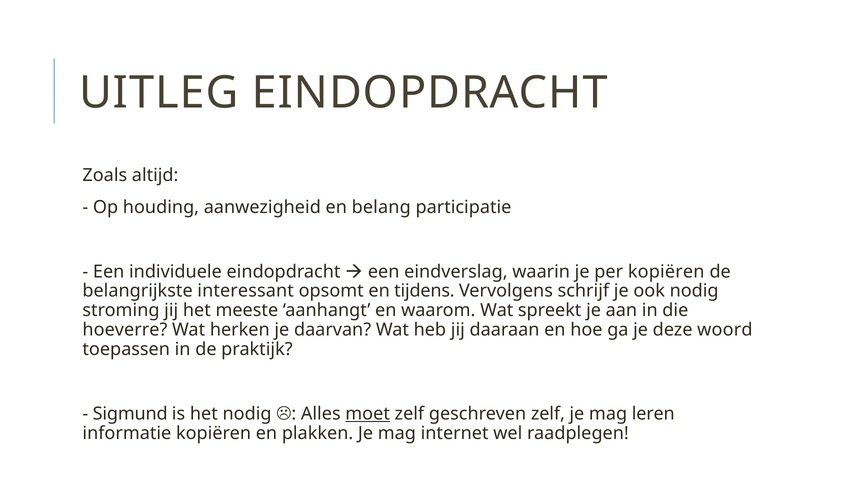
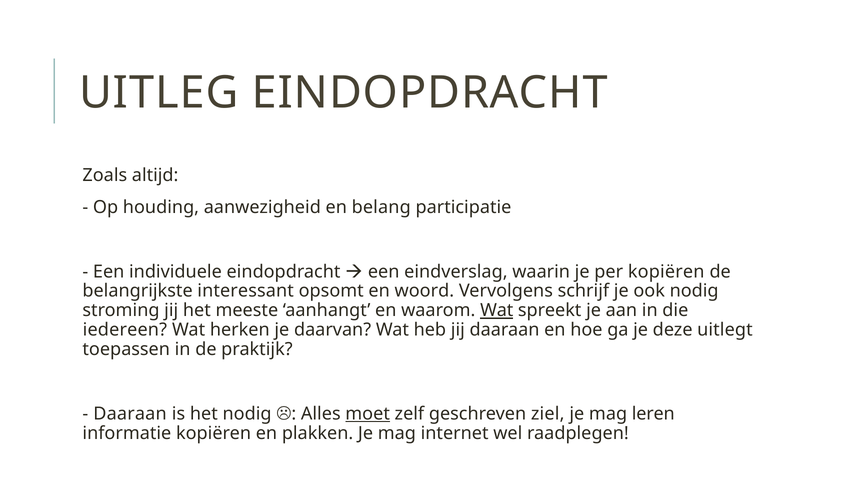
tijdens: tijdens -> woord (424, 291)
Wat underline: none -> present (497, 311)
hoeverre: hoeverre -> iedereen (125, 330)
woord: woord -> uitlegt (725, 330)
Sigmund: Sigmund -> Daaraan (130, 414)
geschreven zelf: zelf -> ziel (548, 414)
